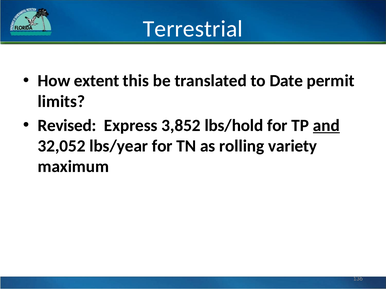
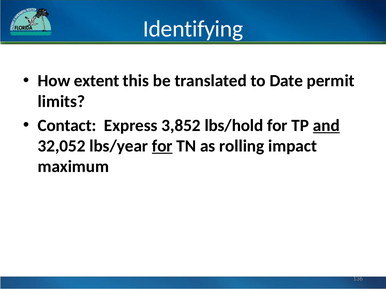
Terrestrial: Terrestrial -> Identifying (193, 29)
Revised: Revised -> Contact (67, 126)
for underline: none -> present (162, 146)
variety: variety -> impact (293, 146)
